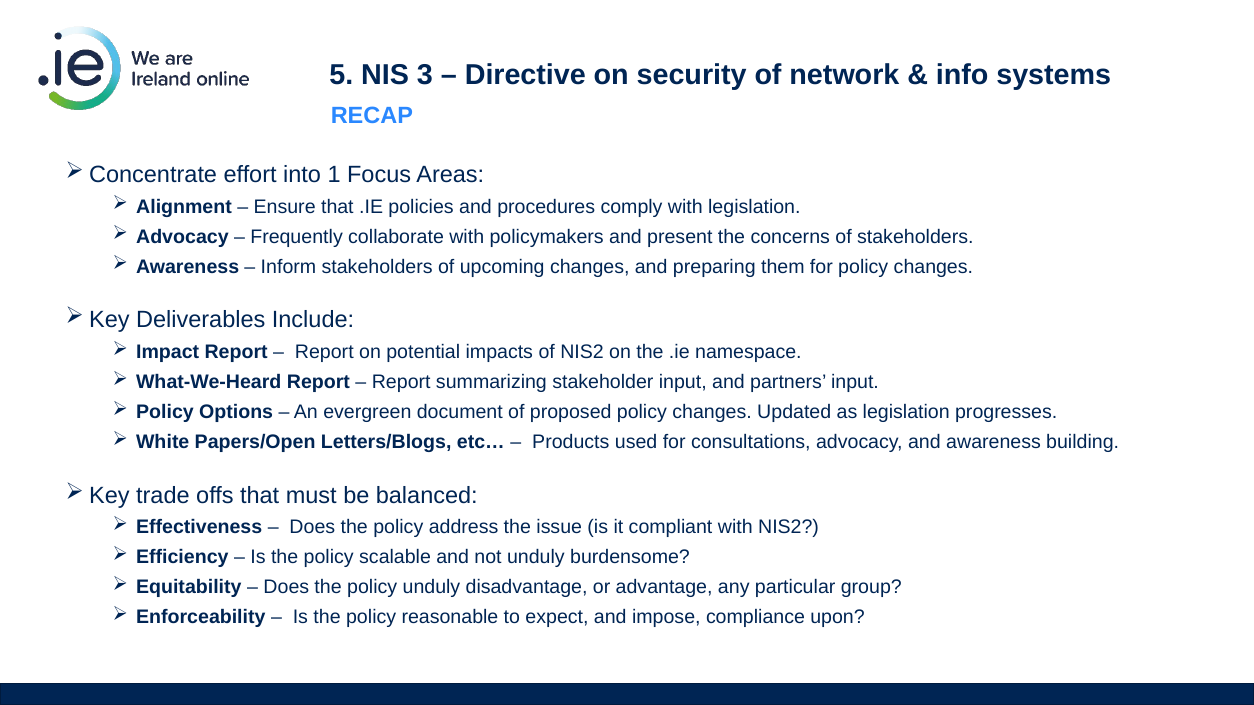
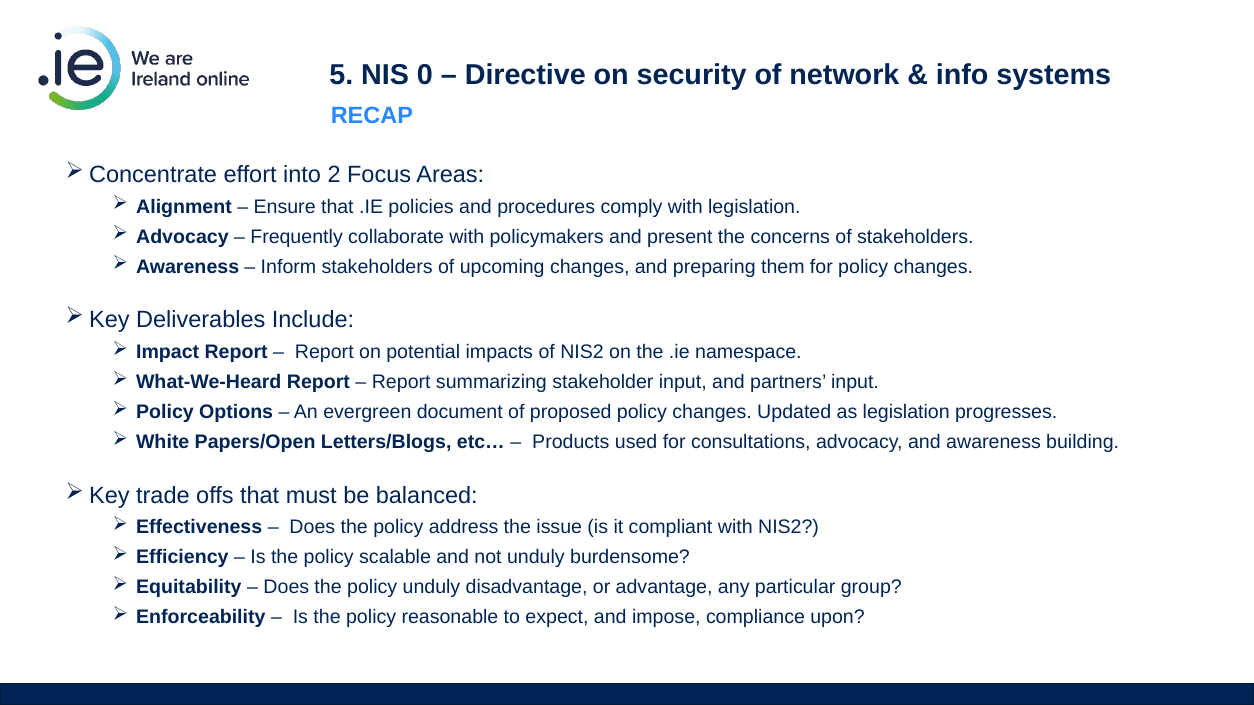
3: 3 -> 0 (425, 75)
1: 1 -> 2 (334, 175)
